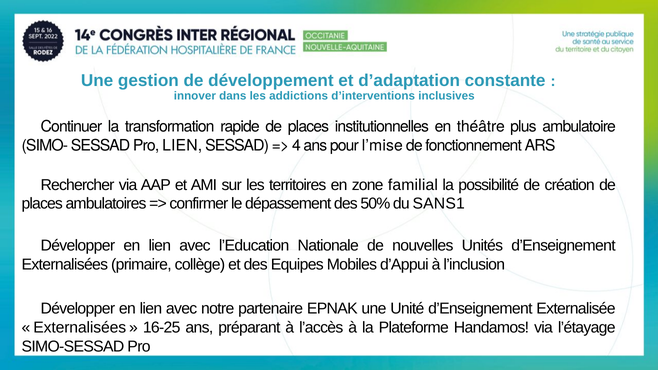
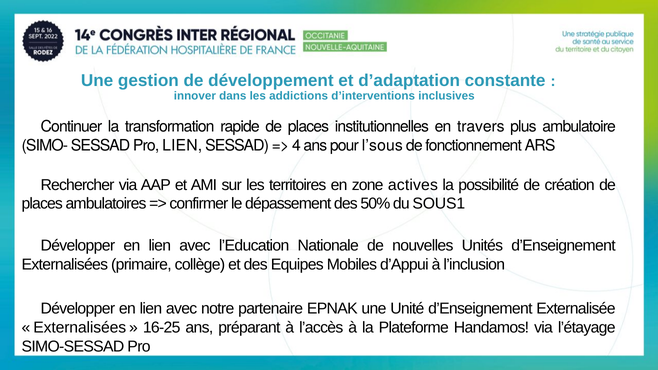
théâtre: théâtre -> travers (481, 127)
l’mise: l’mise -> l’sous (382, 146)
familial: familial -> actives (413, 185)
SANS1: SANS1 -> SOUS1 (439, 204)
